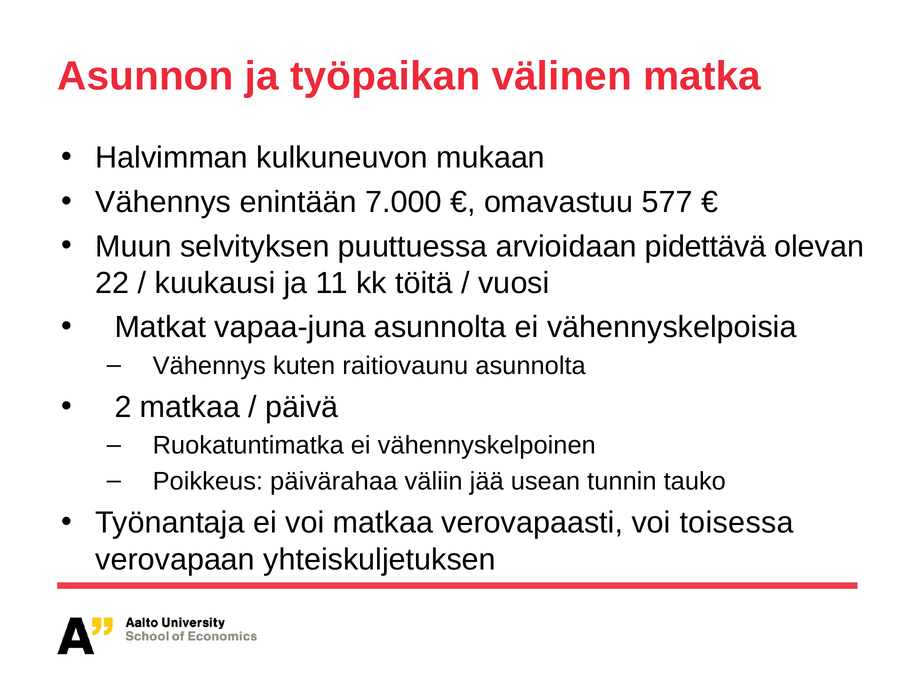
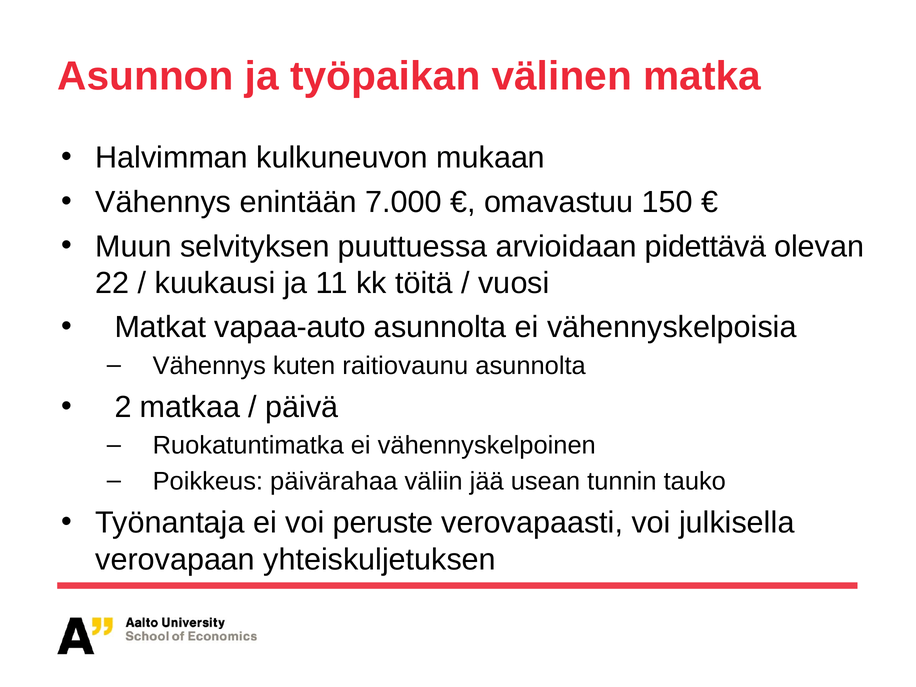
577: 577 -> 150 (667, 202)
vapaa-juna: vapaa-juna -> vapaa-auto (290, 327)
voi matkaa: matkaa -> peruste (383, 523)
toisessa: toisessa -> julkisella (737, 523)
